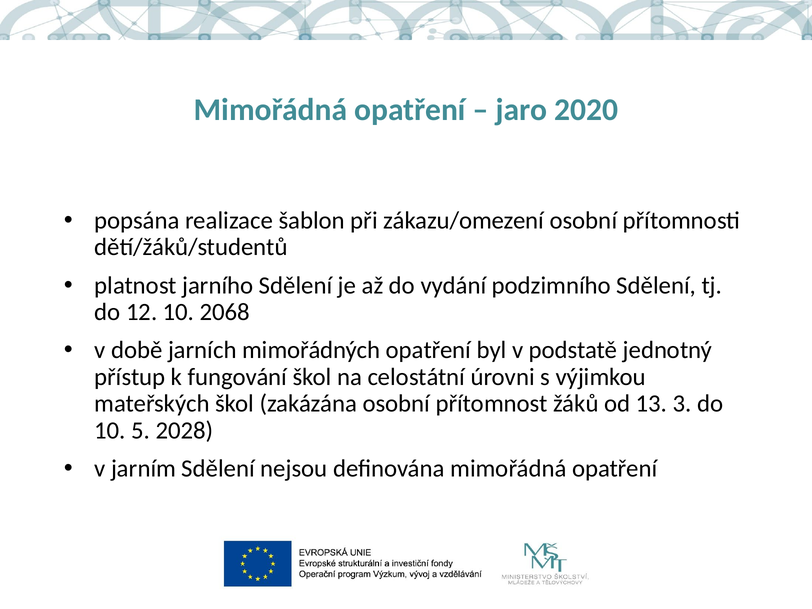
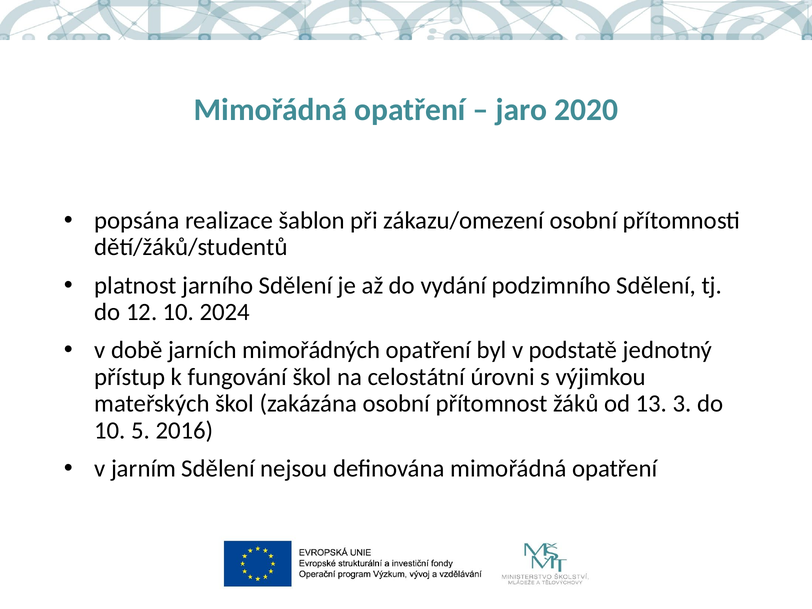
2068: 2068 -> 2024 (225, 312)
2028: 2028 -> 2016 (184, 431)
